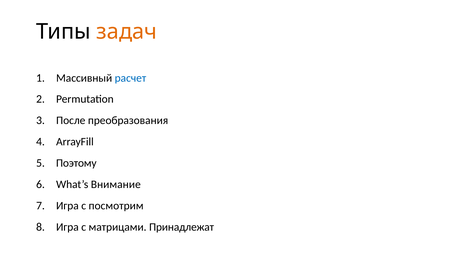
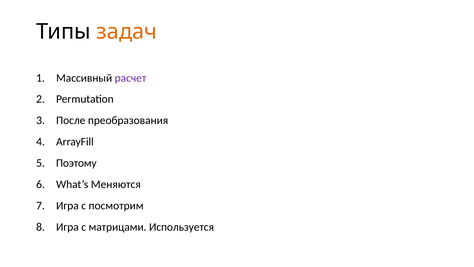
расчет colour: blue -> purple (130, 78)
Внимание: Внимание -> Меняются (116, 184)
Принадлежат: Принадлежат -> Используется (182, 227)
